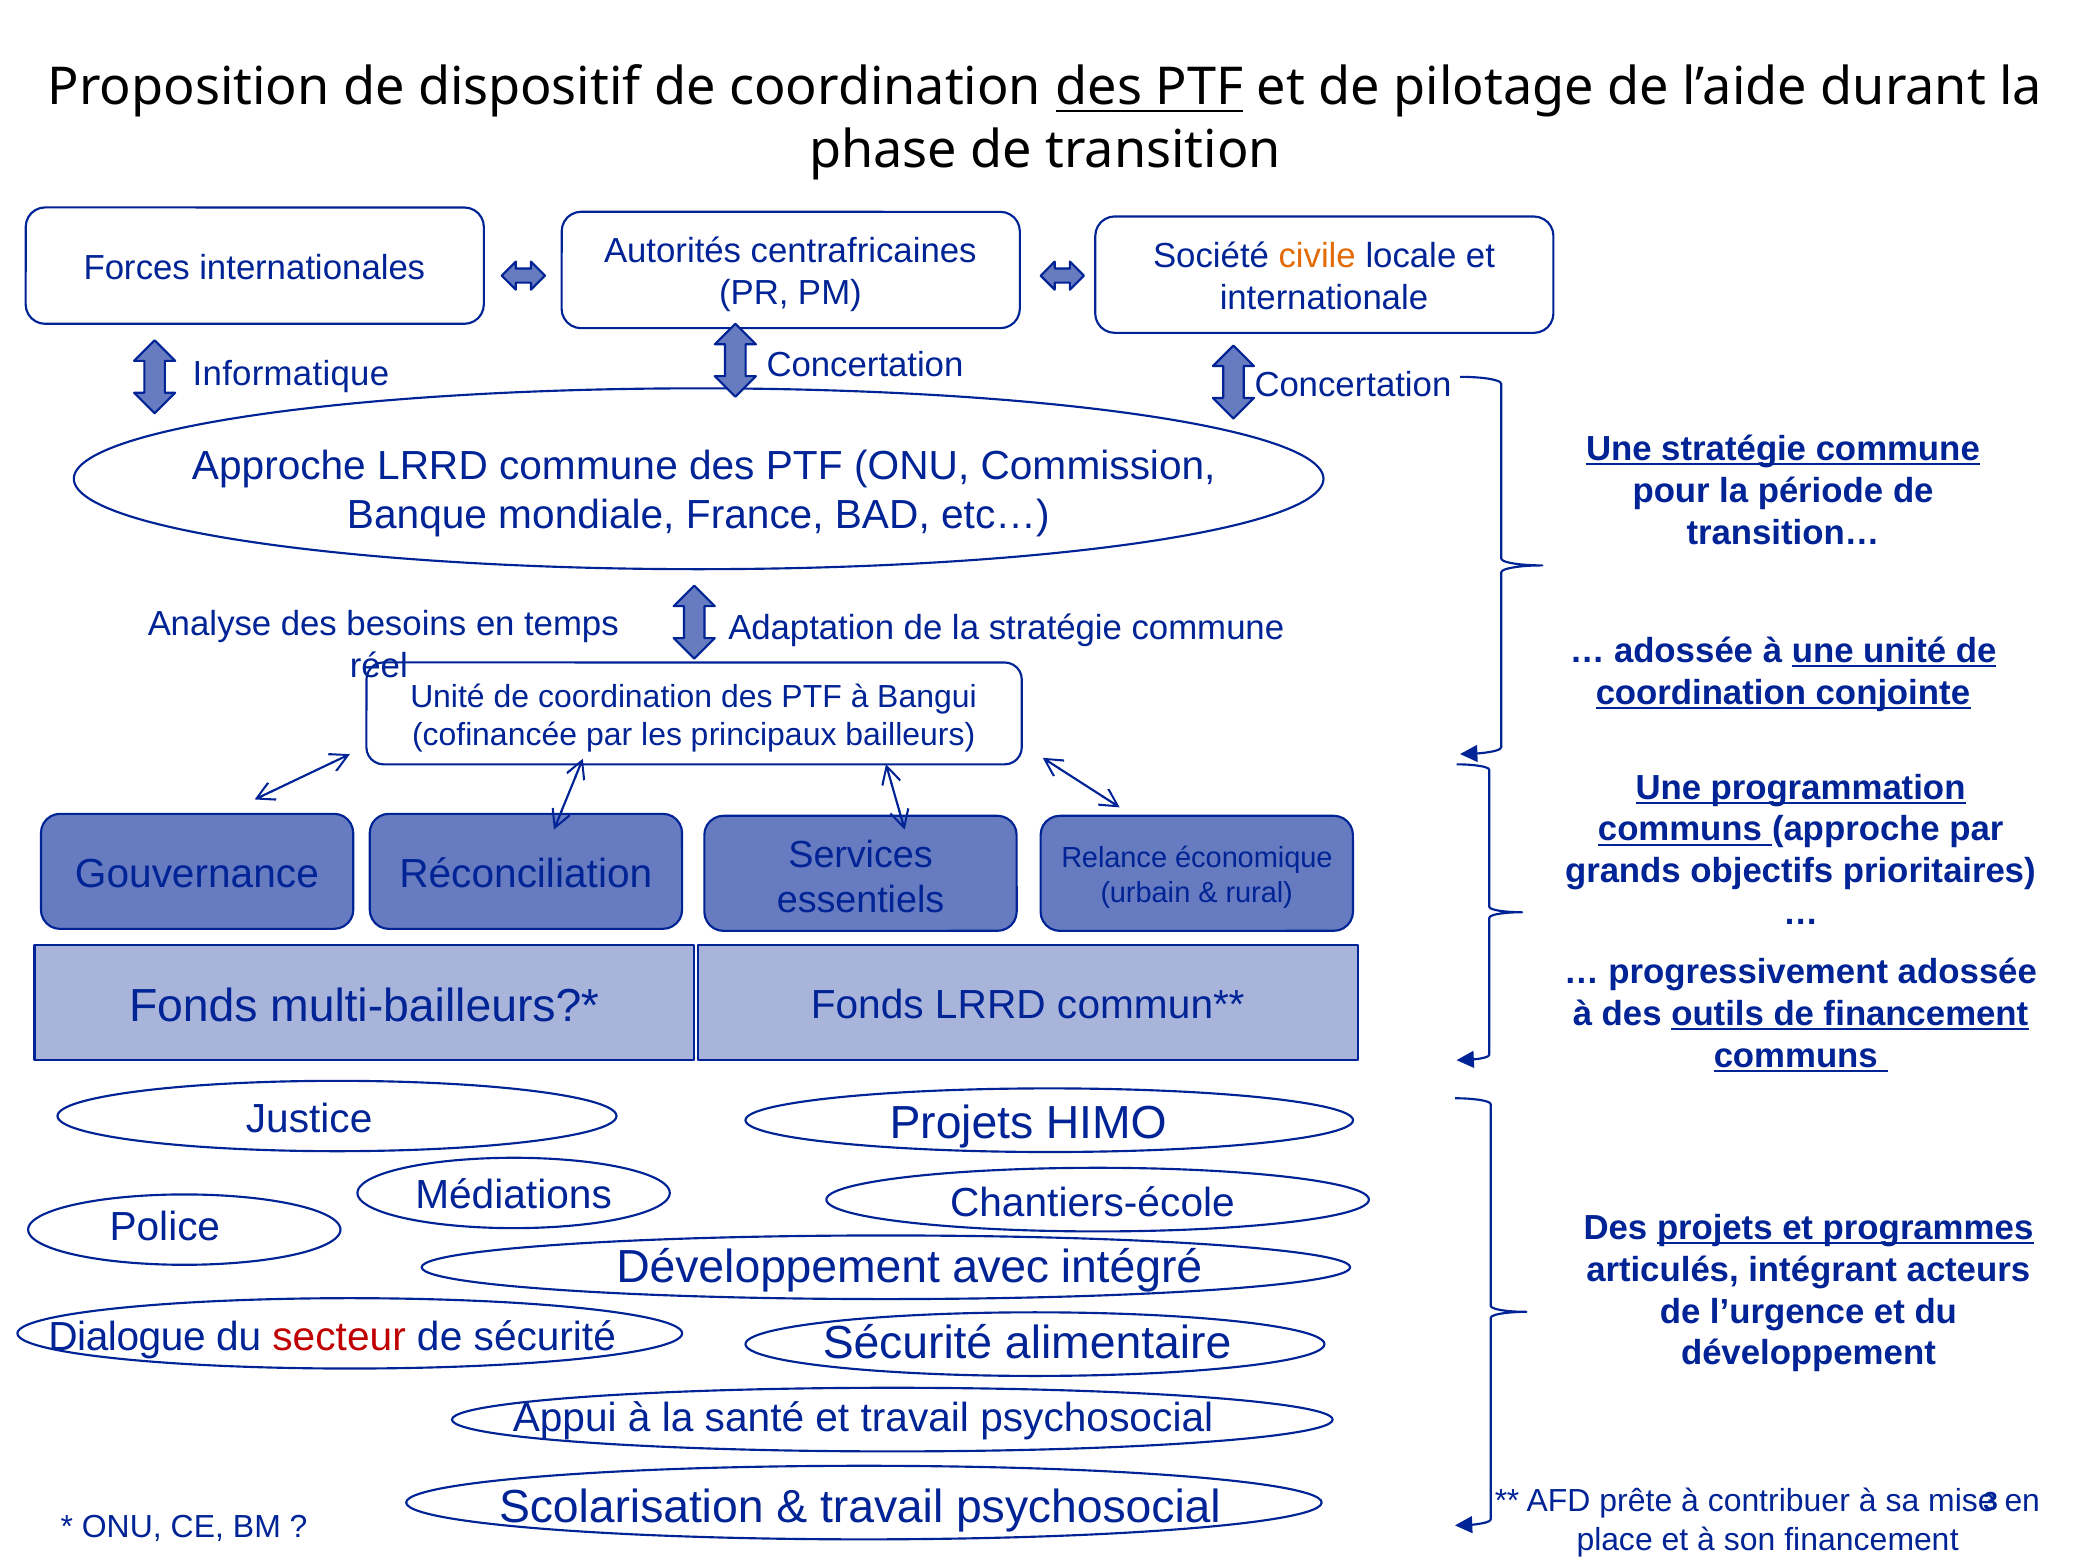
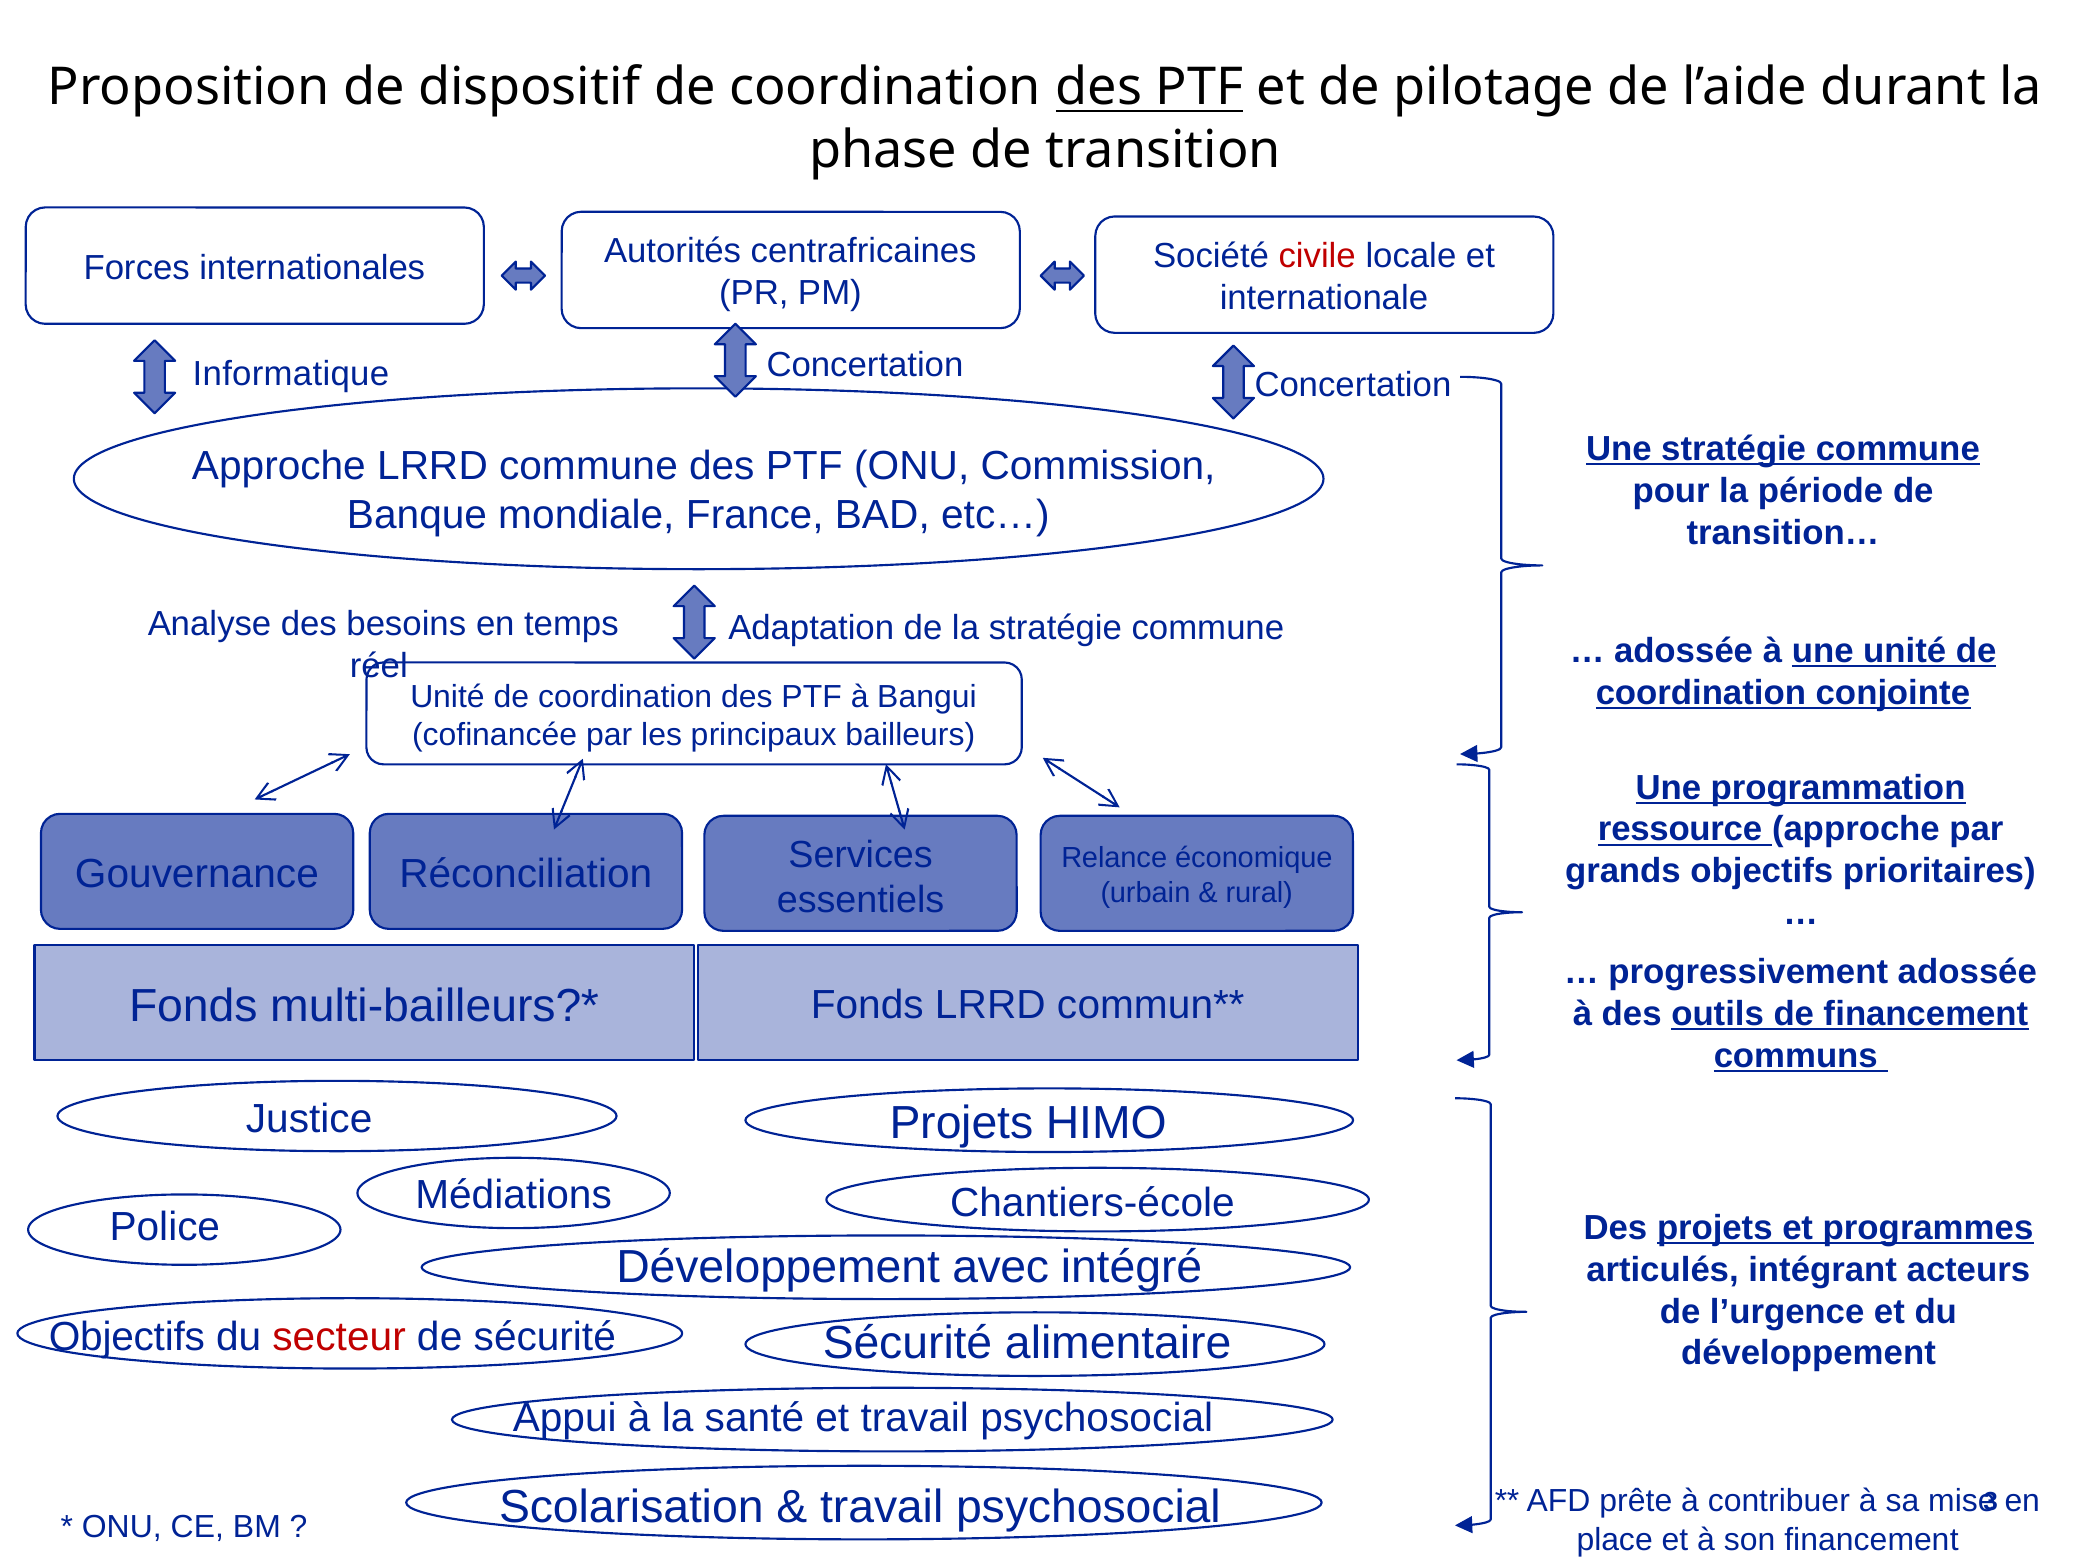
civile colour: orange -> red (1317, 256)
communs: communs -> ressource (1680, 829)
Dialogue: Dialogue -> Objectifs (127, 1337)
